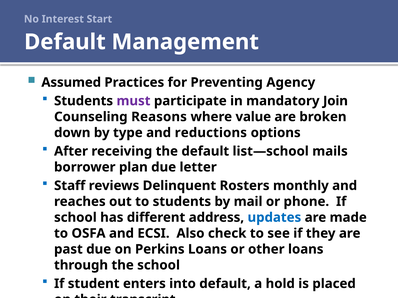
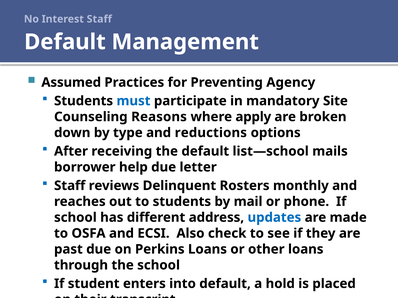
Interest Start: Start -> Staff (99, 19)
must colour: purple -> blue (133, 101)
Join: Join -> Site (335, 101)
value: value -> apply (253, 117)
plan: plan -> help (133, 167)
